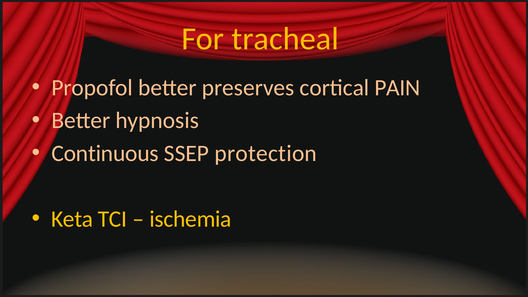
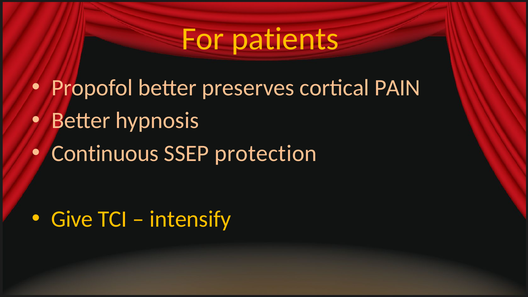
tracheal: tracheal -> patients (285, 39)
Keta: Keta -> Give (72, 219)
ischemia: ischemia -> intensify (190, 219)
